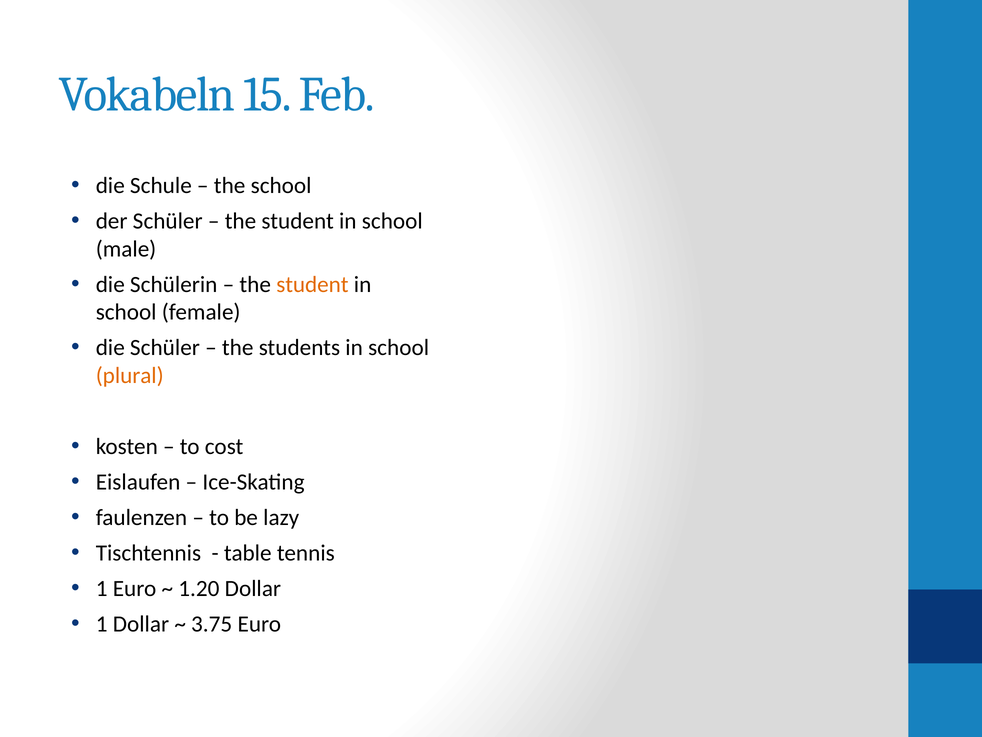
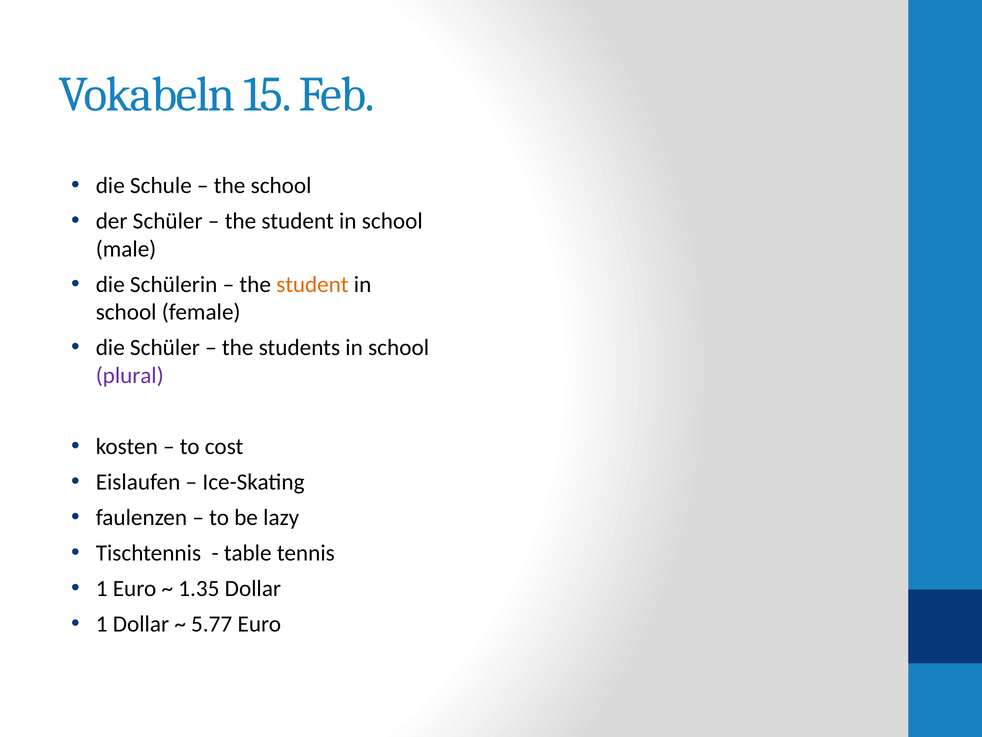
plural colour: orange -> purple (130, 375)
1.20: 1.20 -> 1.35 (199, 588)
3.75: 3.75 -> 5.77 (212, 624)
